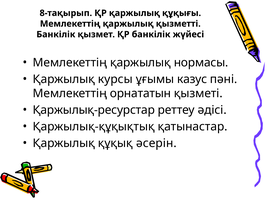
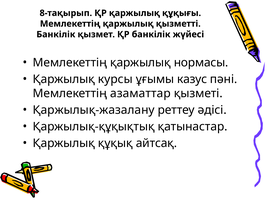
орнататын: орнататын -> азаматтар (140, 94)
Қаржылық-ресурстар: Қаржылық-ресурстар -> Қаржылық-жазалану (94, 110)
әсерін: әсерін -> айтсақ (156, 143)
